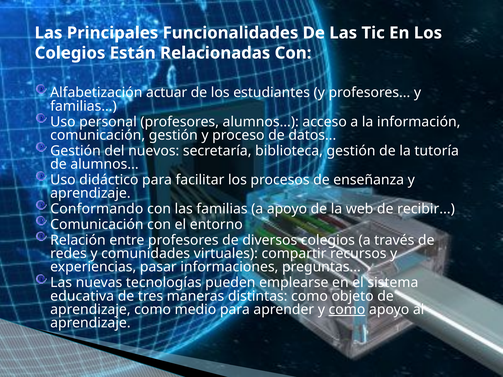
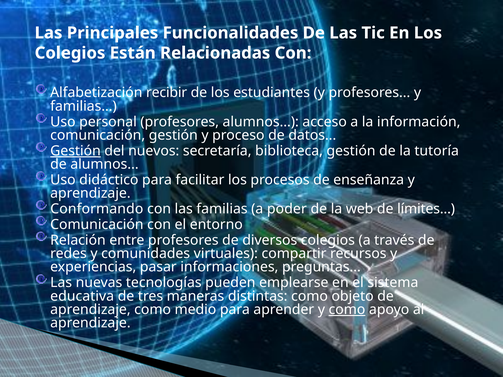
actuar: actuar -> recibir (167, 93)
Gestión underline: none -> present (75, 151)
a apoyo: apoyo -> poder (287, 209)
recibir: recibir -> límites (426, 209)
